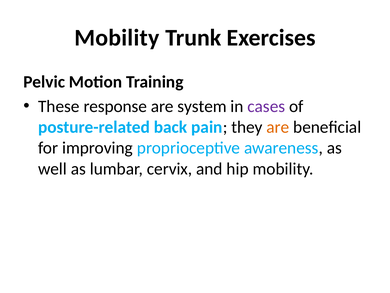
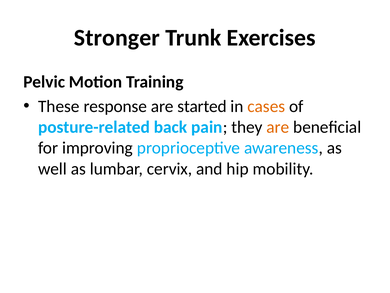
Mobility: Mobility -> Stronger (117, 38)
system: system -> started (202, 106)
cases colour: purple -> orange (266, 106)
